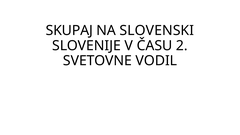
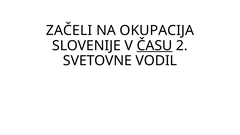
SKUPAJ: SKUPAJ -> ZAČELI (69, 30)
SLOVENSKI: SLOVENSKI -> OKUPACIJA (157, 30)
ČASU underline: none -> present (154, 46)
